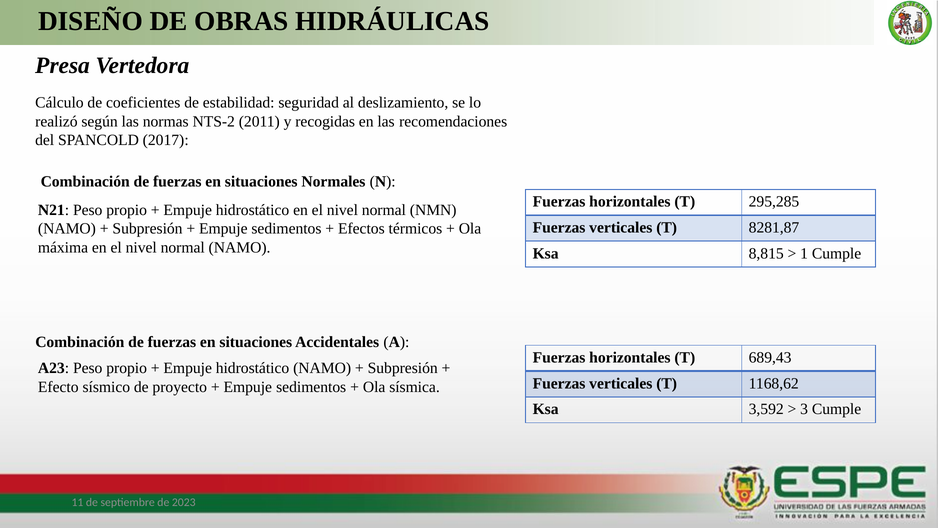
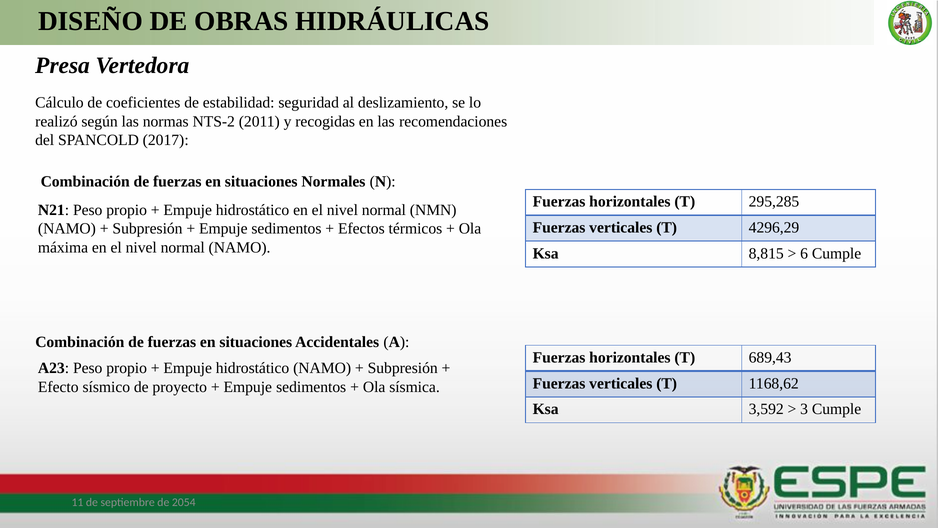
8281,87: 8281,87 -> 4296,29 (774, 227)
1: 1 -> 6 (804, 253)
2023: 2023 -> 2054 (184, 502)
